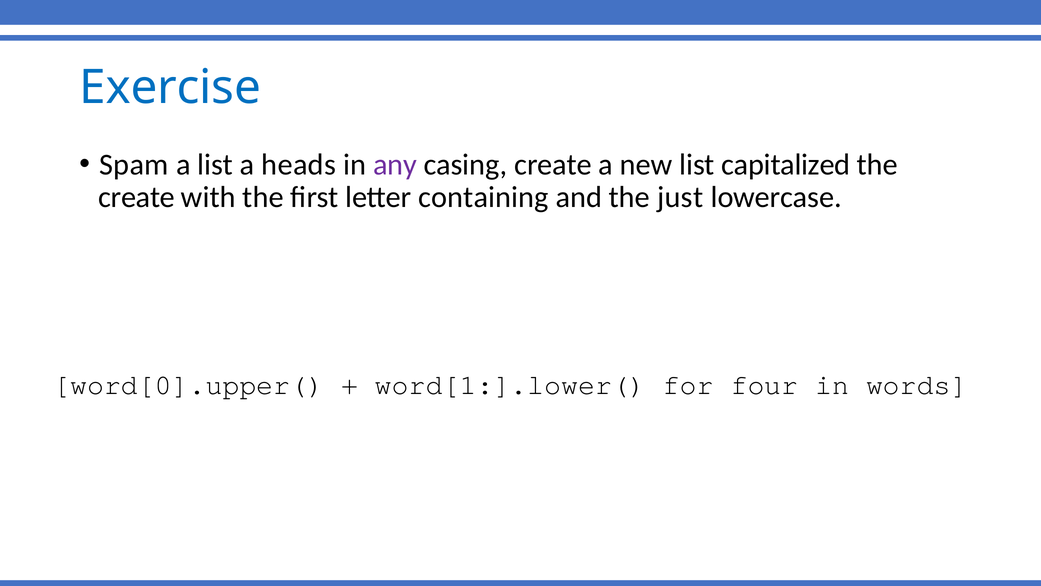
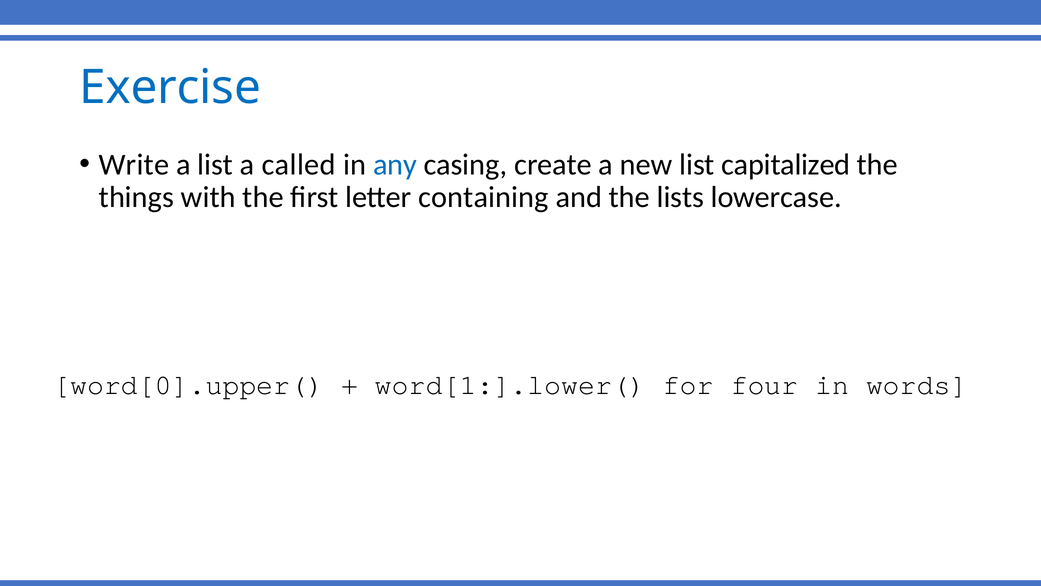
Spam: Spam -> Write (134, 164)
heads: heads -> called (299, 164)
any colour: purple -> blue (395, 164)
create: create -> things (136, 197)
just: just -> lists (680, 197)
